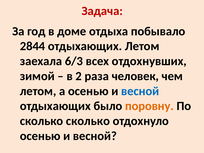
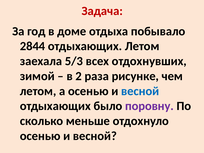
6/3: 6/3 -> 5/3 (74, 61)
человек: человек -> рисунке (135, 76)
поровну colour: orange -> purple (149, 106)
сколько сколько: сколько -> меньше (88, 121)
